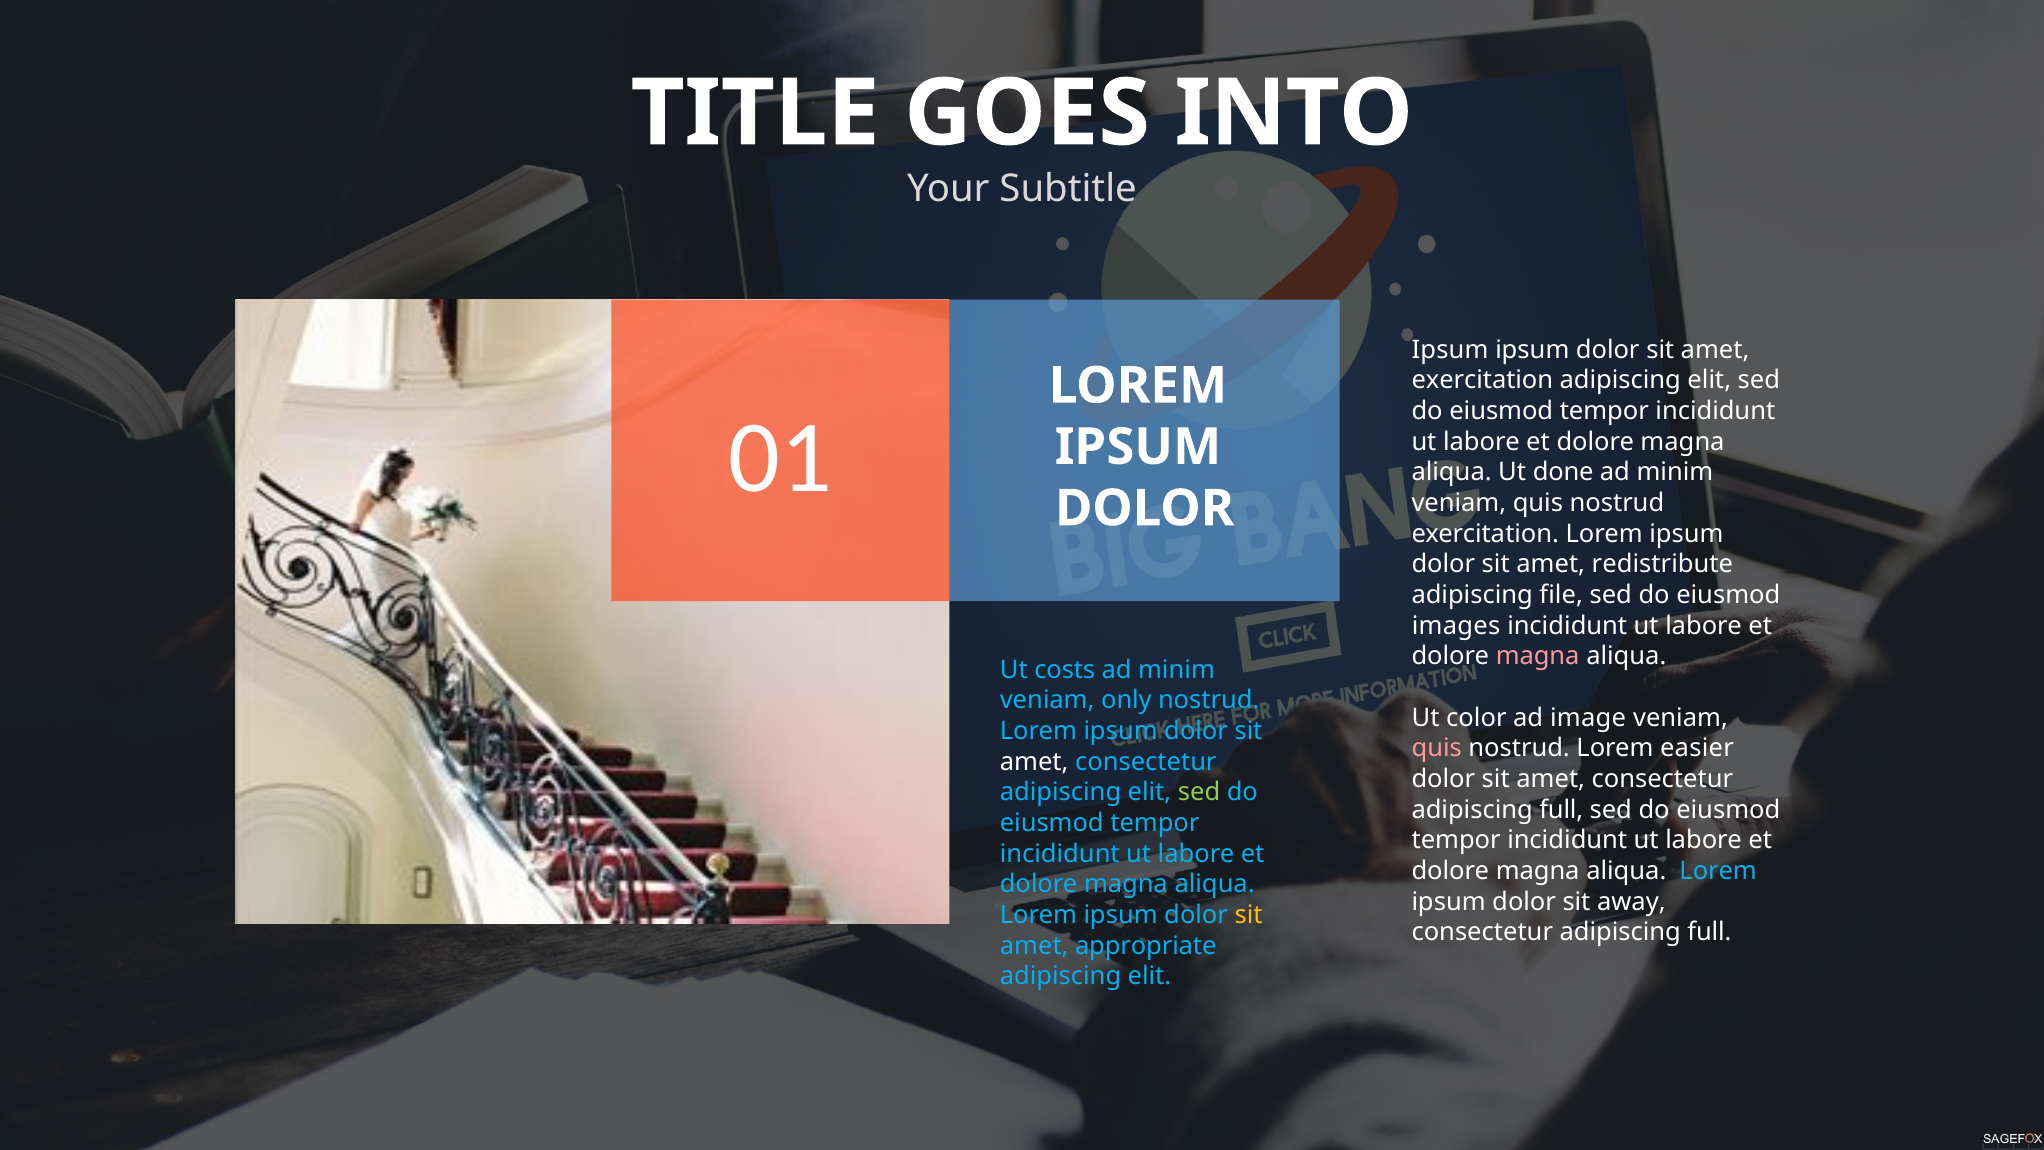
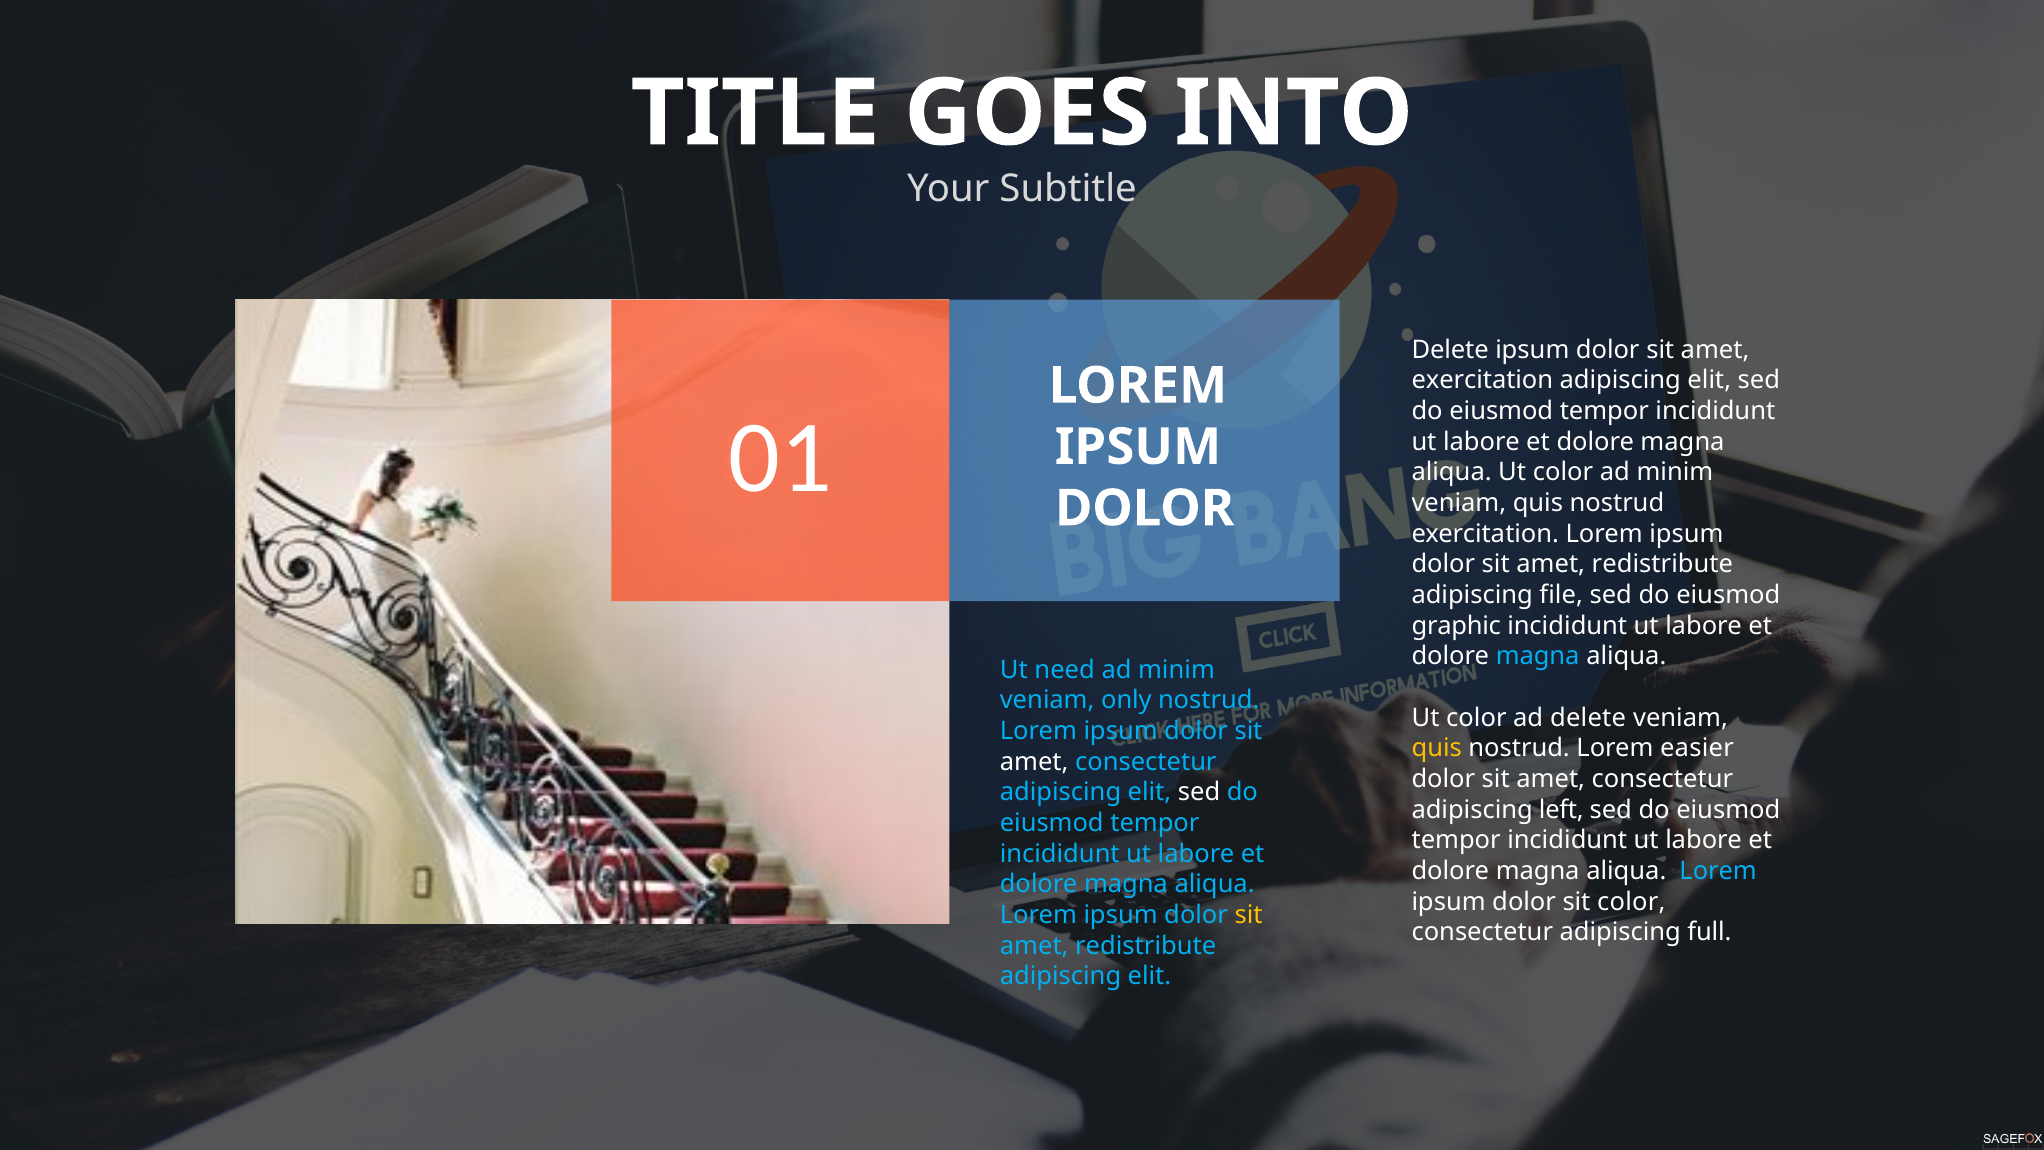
Ipsum: Ipsum -> Delete (1450, 350)
done: done -> color (1563, 472)
images: images -> graphic (1456, 626)
magna colour: pink -> light blue (1538, 656)
costs: costs -> need (1065, 670)
ad image: image -> delete (1588, 718)
quis colour: pink -> yellow (1437, 748)
sed colour: light green -> white (1199, 792)
full: full -> left (1561, 810)
sit away: away -> color (1631, 902)
appropriate: appropriate -> redistribute (1146, 946)
